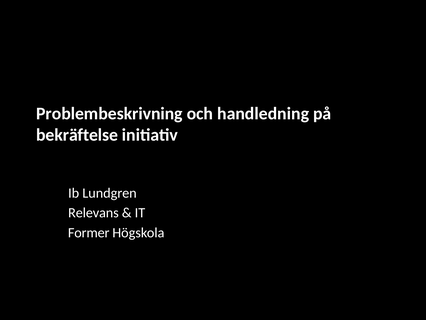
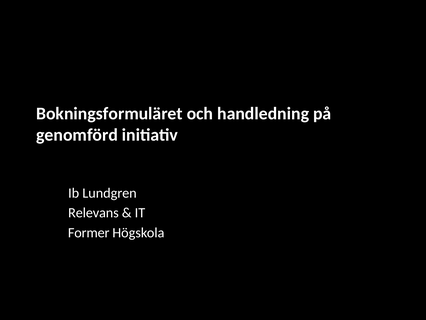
Problembeskrivning: Problembeskrivning -> Bokningsformuläret (109, 113)
bekräftelse: bekräftelse -> genomförd (77, 135)
